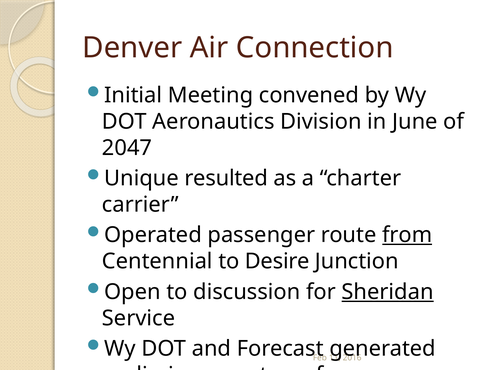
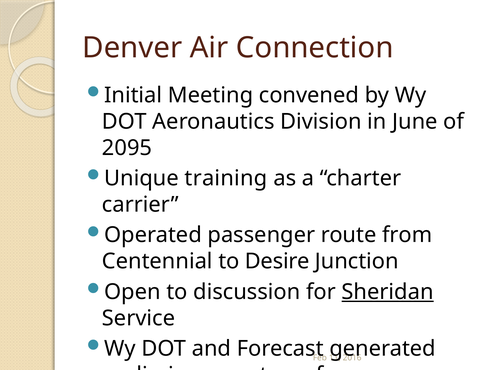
2047: 2047 -> 2095 (127, 148)
resulted: resulted -> training (226, 178)
from underline: present -> none (407, 235)
